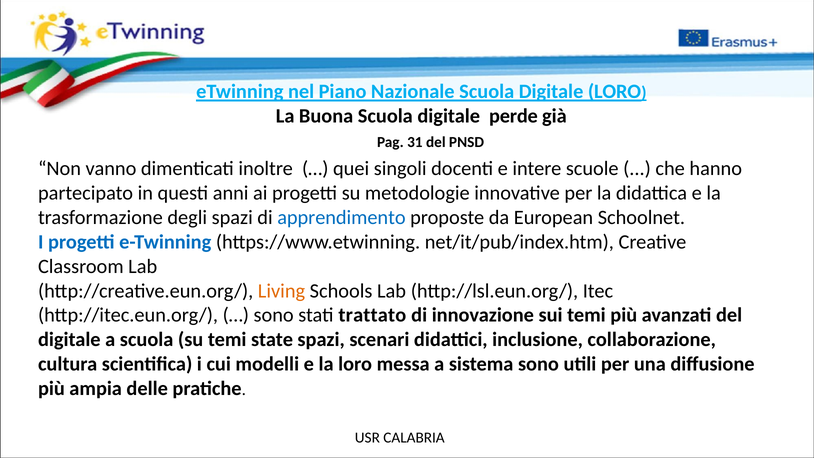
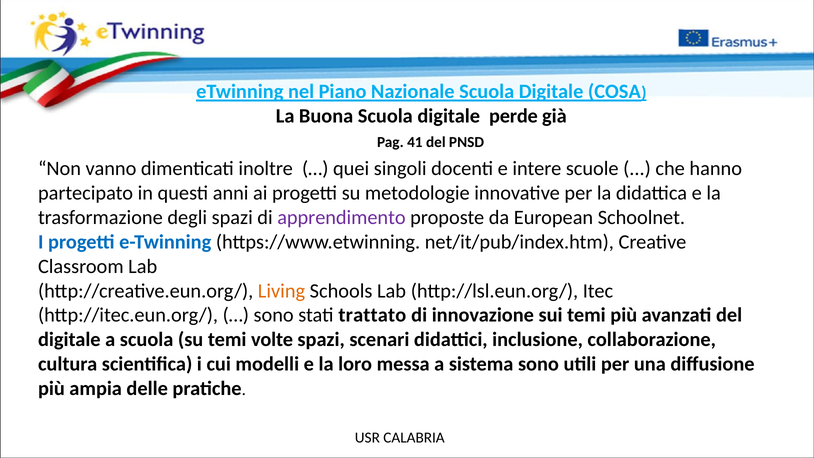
Digitale LORO: LORO -> COSA (614, 92)
31: 31 -> 41 (415, 142)
apprendimento colour: blue -> purple (341, 217)
state: state -> volte (272, 340)
